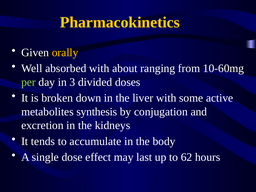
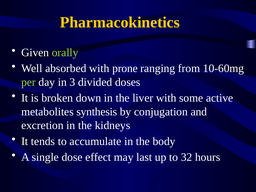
orally colour: yellow -> light green (65, 52)
about: about -> prone (125, 68)
62: 62 -> 32 (187, 157)
